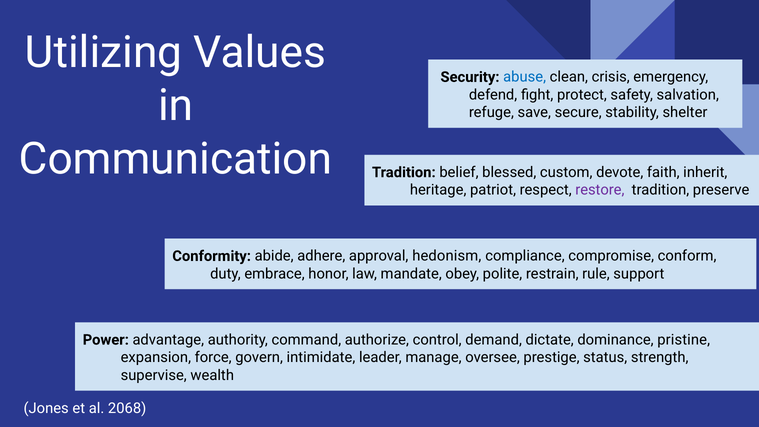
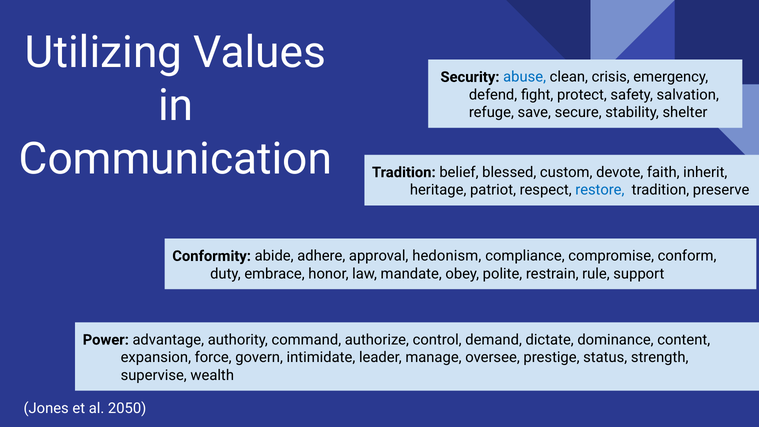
restore colour: purple -> blue (600, 190)
pristine: pristine -> content (684, 340)
2068: 2068 -> 2050 (127, 408)
